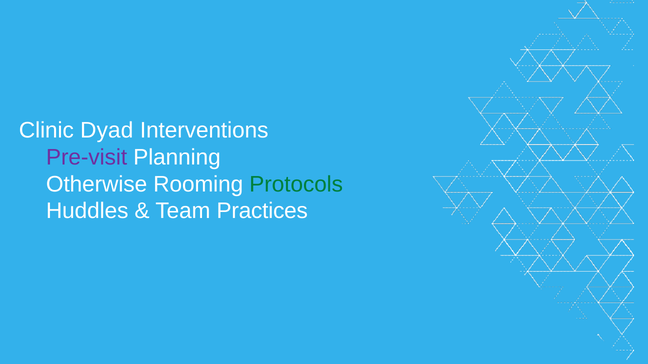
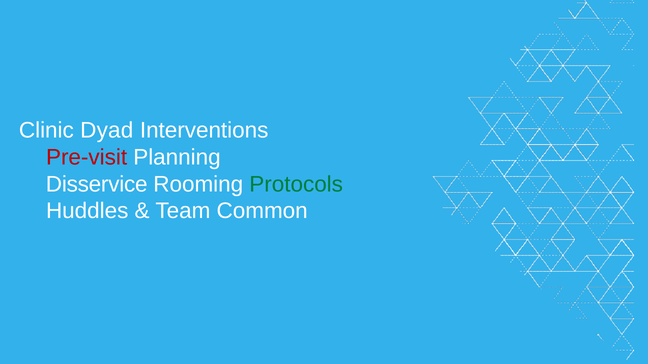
Pre-visit colour: purple -> red (87, 157)
Otherwise: Otherwise -> Disservice (97, 184)
Practices: Practices -> Common (262, 211)
